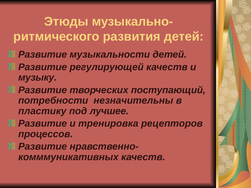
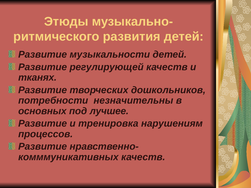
музыку: музыку -> тканях (37, 78)
поступающий: поступающий -> дошкольников (168, 90)
пластику: пластику -> основных (42, 111)
рецепторов: рецепторов -> нарушениям (172, 124)
